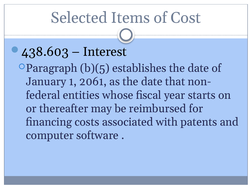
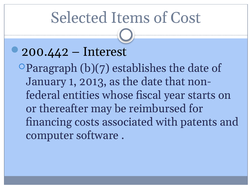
438.603: 438.603 -> 200.442 (45, 52)
b)(5: b)(5 -> b)(7 (95, 68)
2061: 2061 -> 2013 (93, 82)
